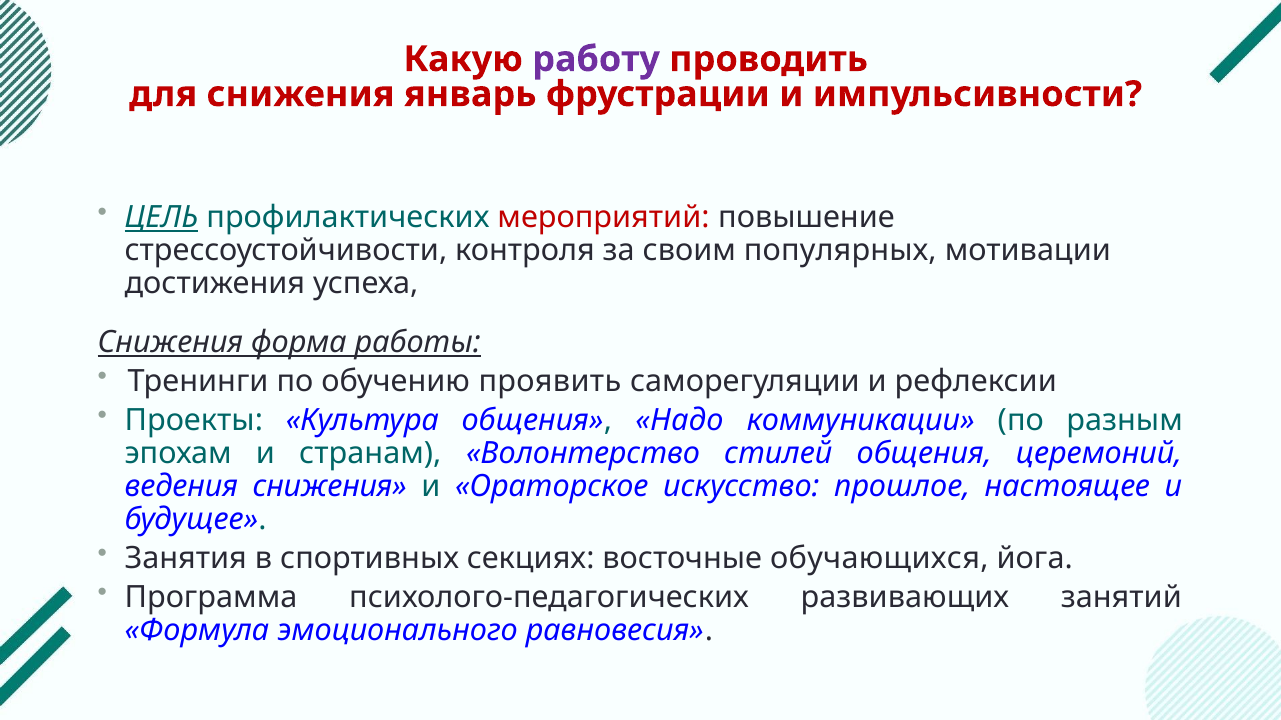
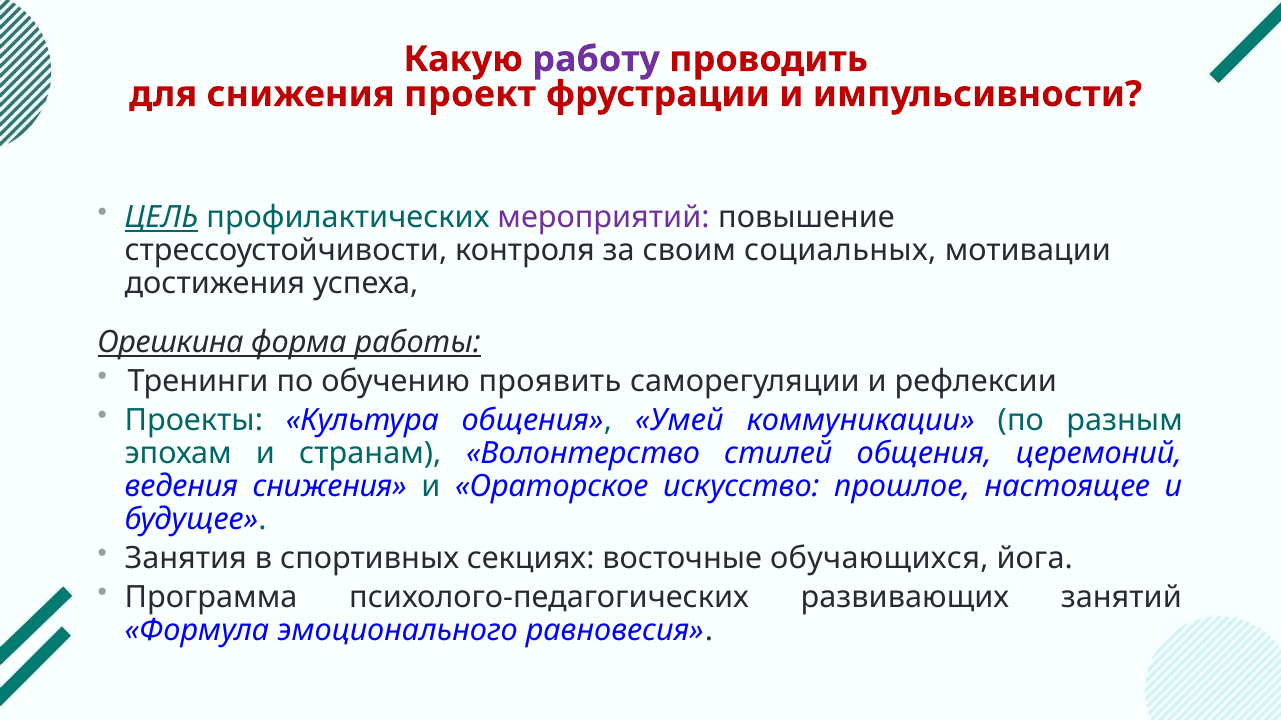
январь: январь -> проект (470, 94)
мероприятий colour: red -> purple (603, 217)
популярных: популярных -> социальных (840, 250)
Снижения: Снижения -> Орешкина (171, 342)
Надо: Надо -> Умей (679, 420)
